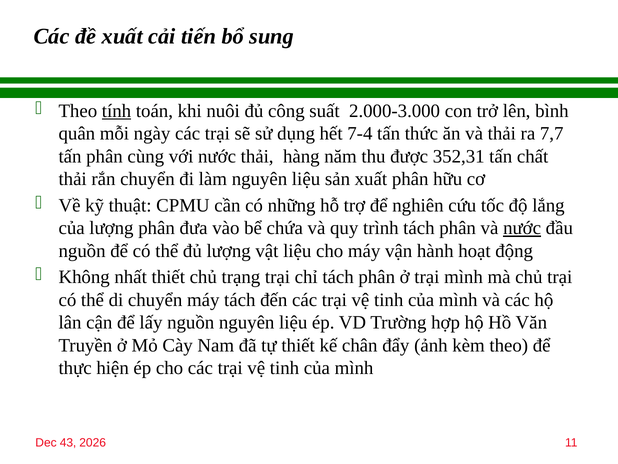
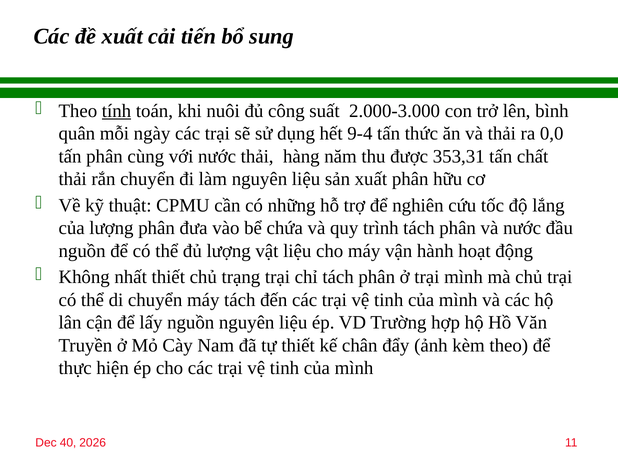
7-4: 7-4 -> 9-4 (360, 134)
7,7: 7,7 -> 0,0 (552, 134)
352,31: 352,31 -> 353,31 (459, 156)
nước underline: present -> none (522, 228)
43: 43 -> 40 (68, 442)
